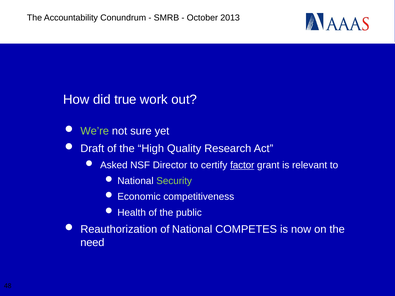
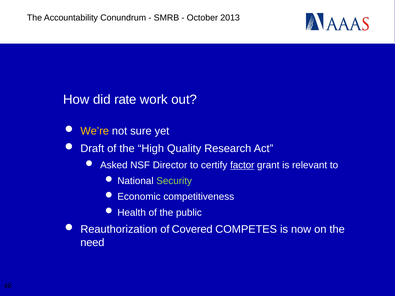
true: true -> rate (125, 100)
We’re colour: light green -> yellow (95, 131)
National: National -> Covered (192, 229)
